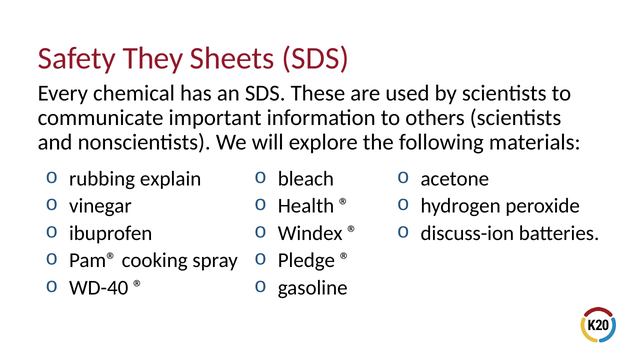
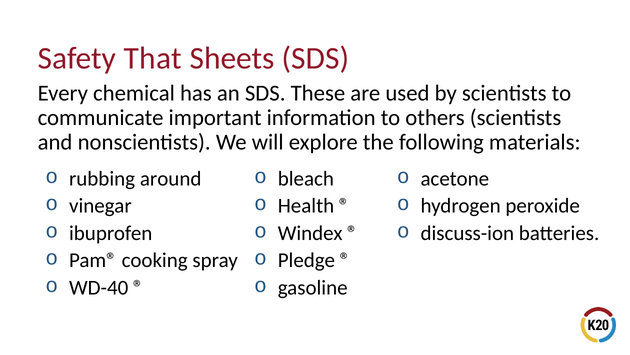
They: They -> That (153, 58)
explain: explain -> around (171, 178)
